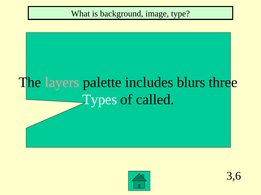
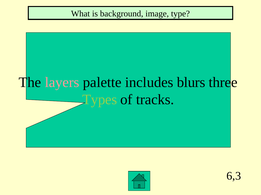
Types colour: white -> light green (100, 100)
called: called -> tracks (155, 100)
3,6: 3,6 -> 6,3 (234, 177)
